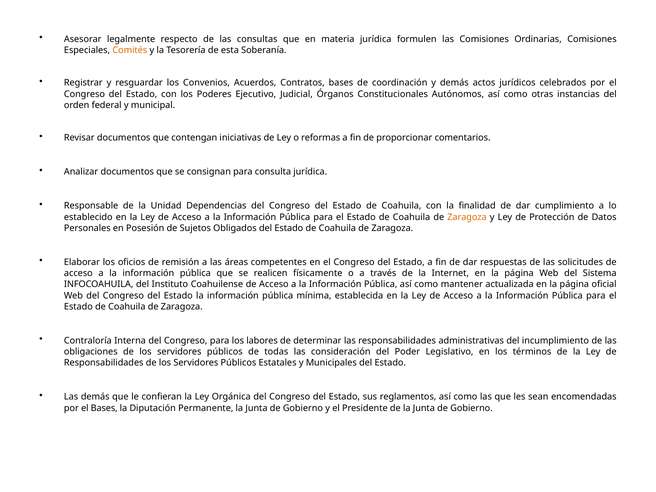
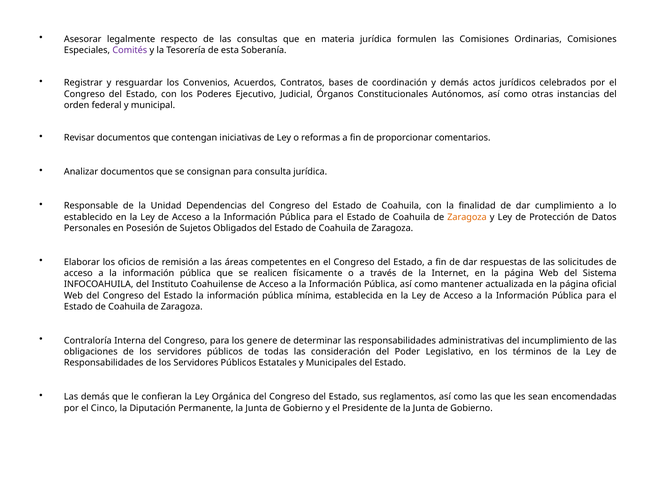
Comités colour: orange -> purple (130, 50)
labores: labores -> genere (262, 341)
el Bases: Bases -> Cinco (104, 408)
